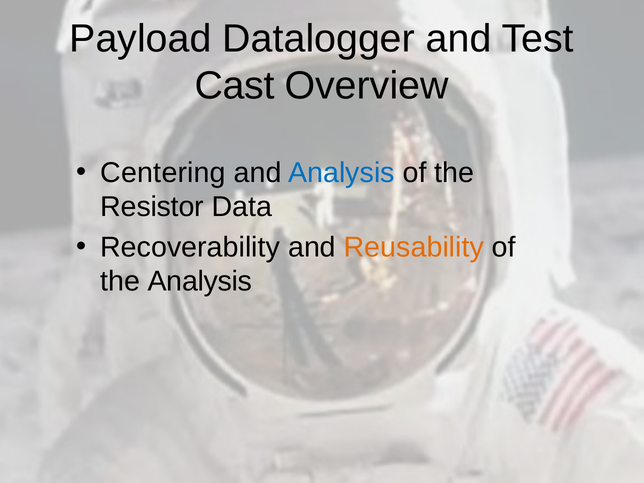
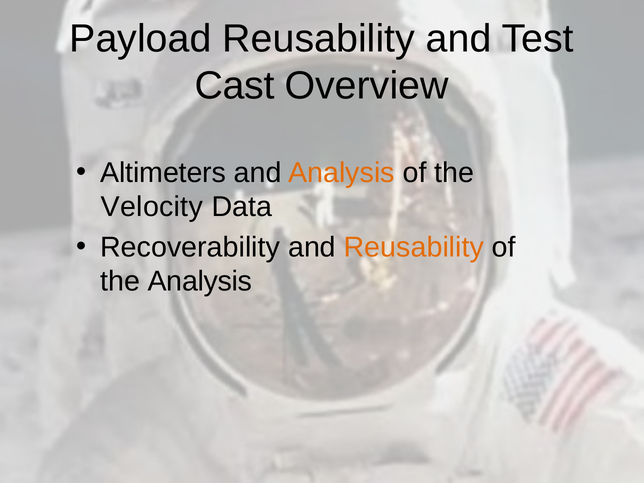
Payload Datalogger: Datalogger -> Reusability (319, 39)
Centering: Centering -> Altimeters (163, 173)
Analysis colour: blue -> orange (341, 173)
Resistor: Resistor -> Velocity (152, 207)
